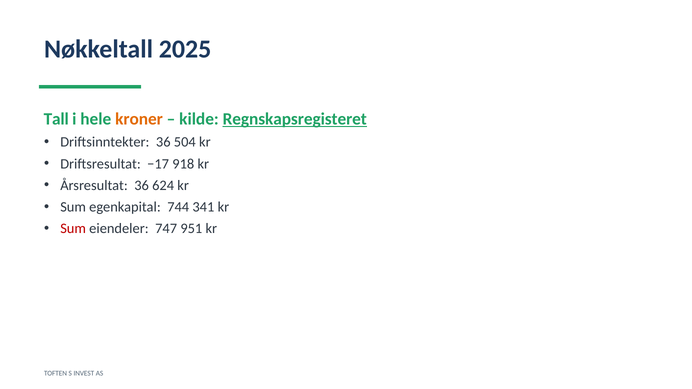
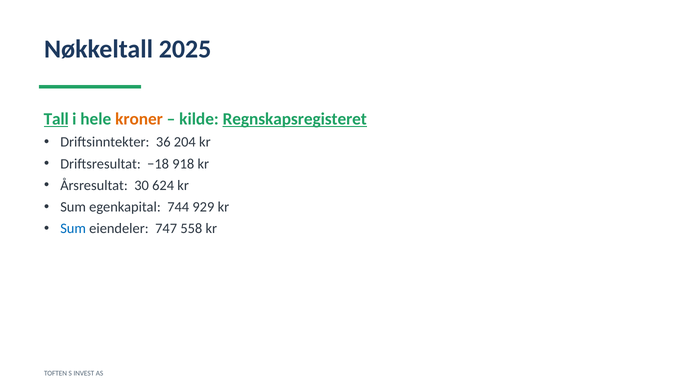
Tall underline: none -> present (56, 119)
504: 504 -> 204 (185, 142)
−17: −17 -> −18 (158, 164)
Årsresultat 36: 36 -> 30 (142, 186)
341: 341 -> 929 (203, 207)
Sum colour: red -> blue (73, 229)
951: 951 -> 558 (191, 229)
